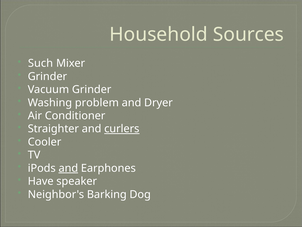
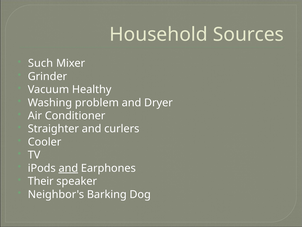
Vacuum Grinder: Grinder -> Healthy (92, 89)
curlers underline: present -> none (122, 129)
Have: Have -> Their (41, 181)
